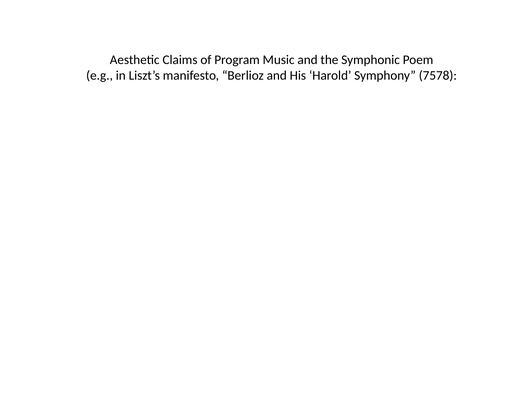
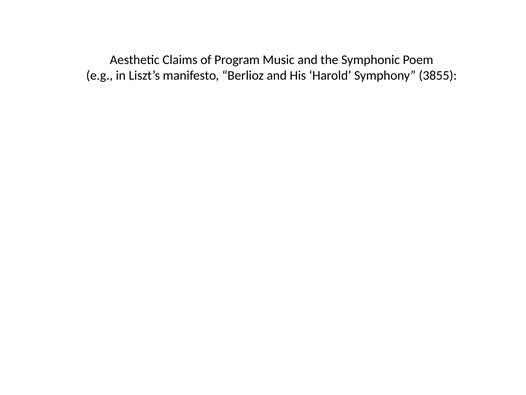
7578: 7578 -> 3855 (438, 75)
